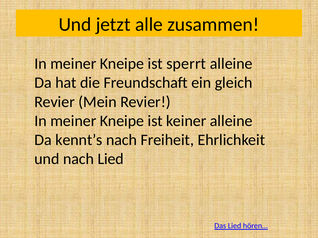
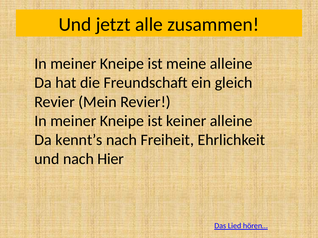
sperrt: sperrt -> meine (186, 64)
nach Lied: Lied -> Hier (111, 159)
